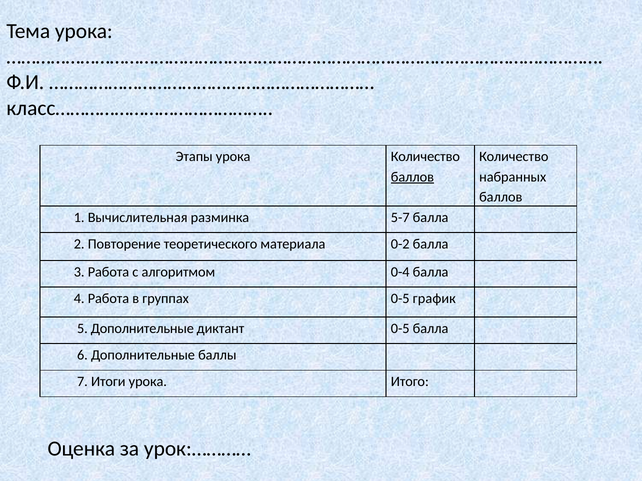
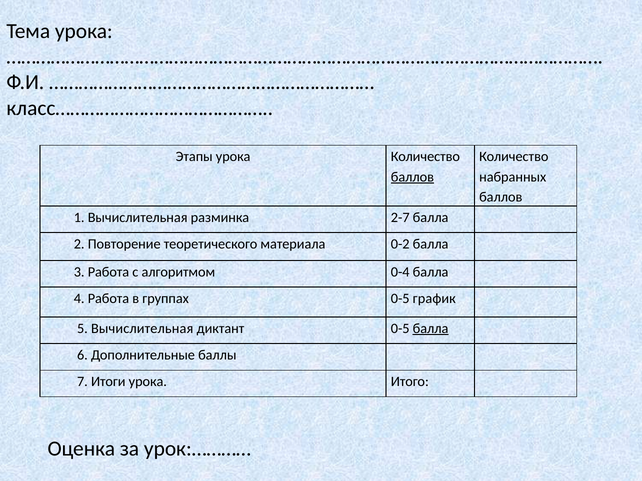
5-7: 5-7 -> 2-7 (400, 218)
5 Дополнительные: Дополнительные -> Вычислительная (142, 329)
балла underline: none -> present (431, 329)
